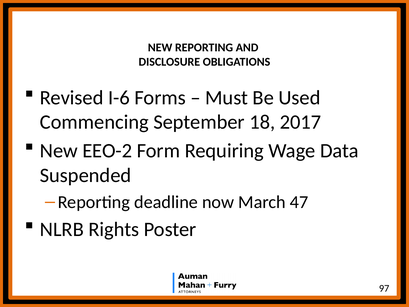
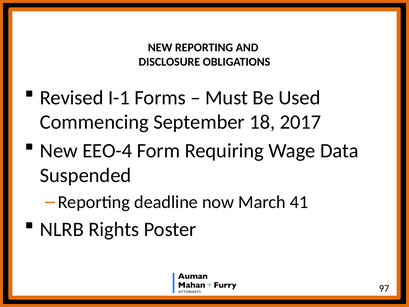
I-6: I-6 -> I-1 (119, 98)
EEO-2: EEO-2 -> EEO-4 (107, 151)
47: 47 -> 41 (299, 202)
